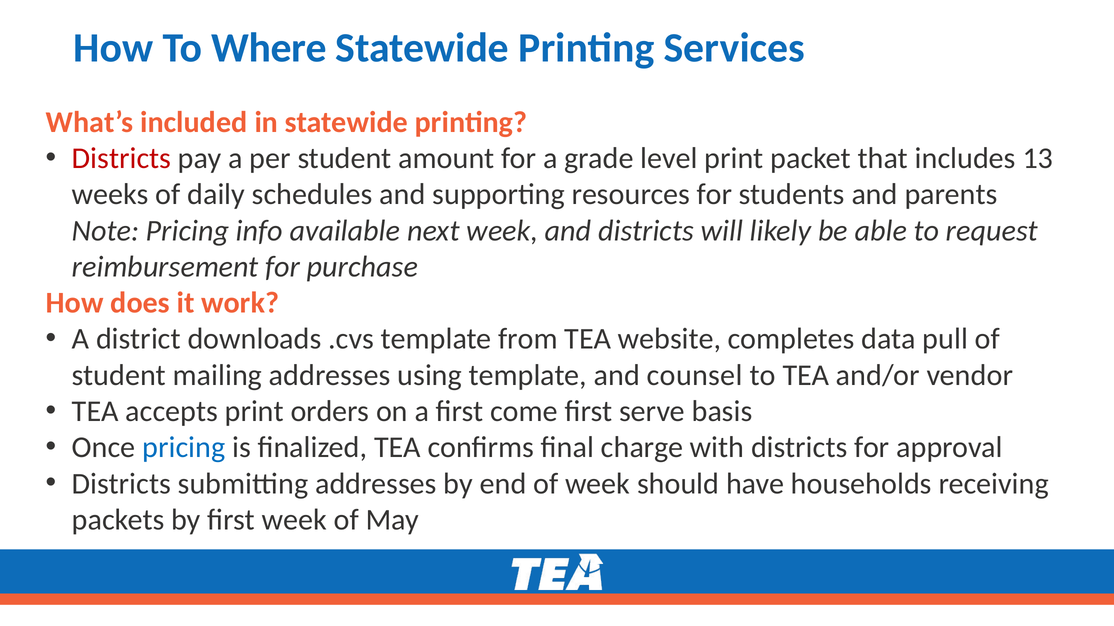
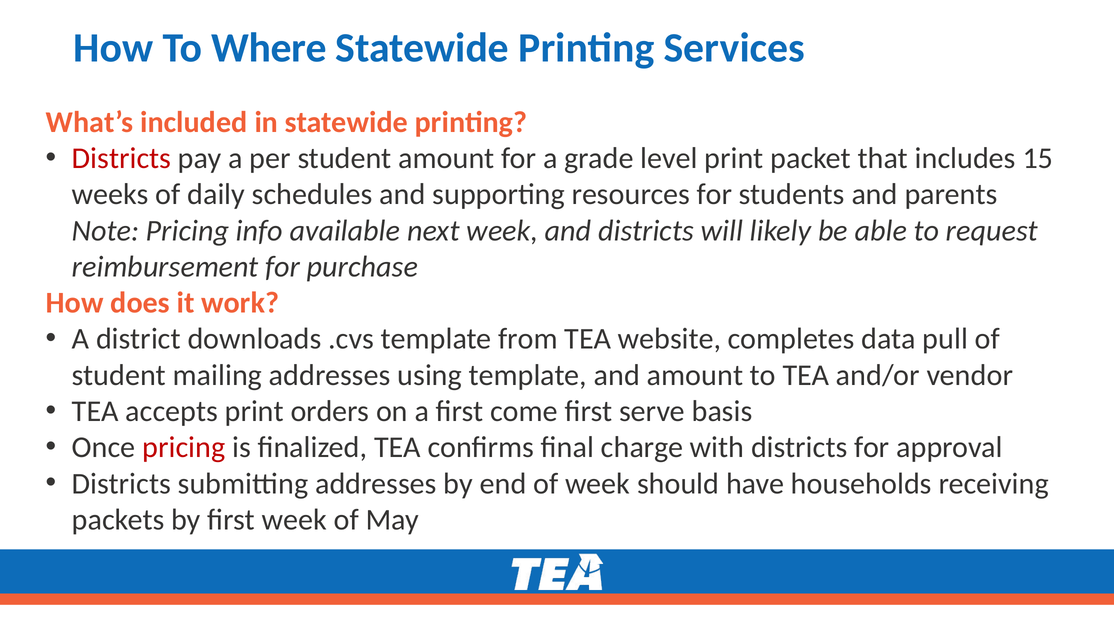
13: 13 -> 15 (1038, 158)
and counsel: counsel -> amount (695, 376)
pricing colour: blue -> red (184, 448)
